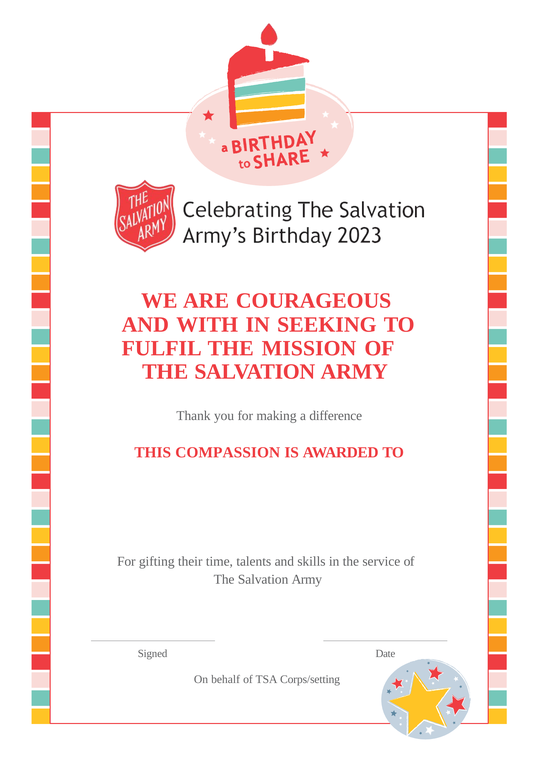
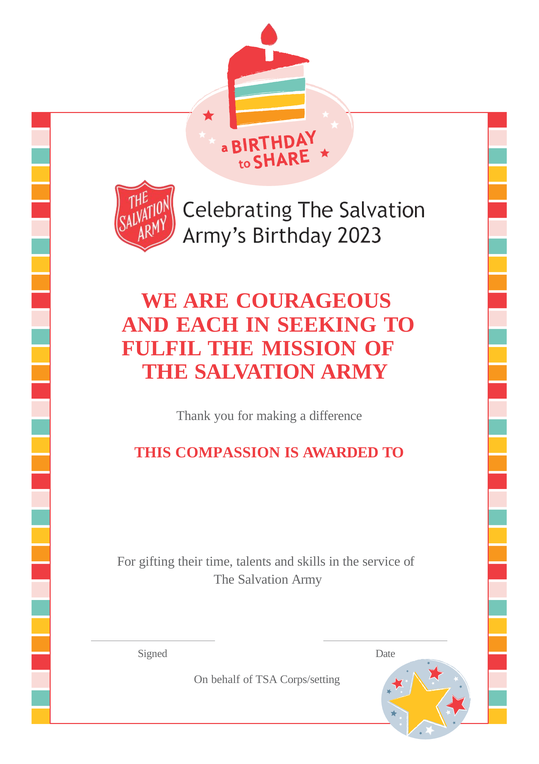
WITH: WITH -> EACH (207, 325)
